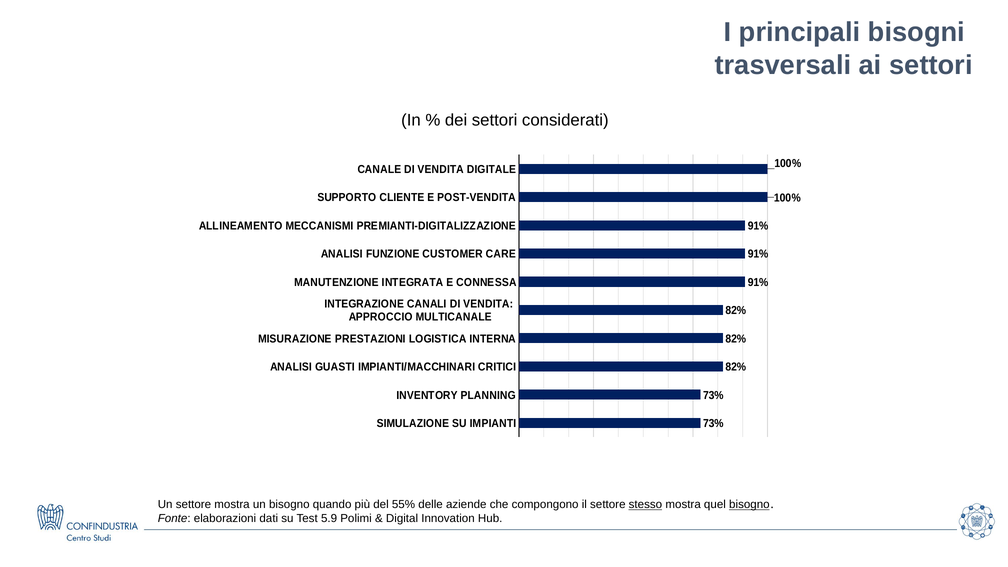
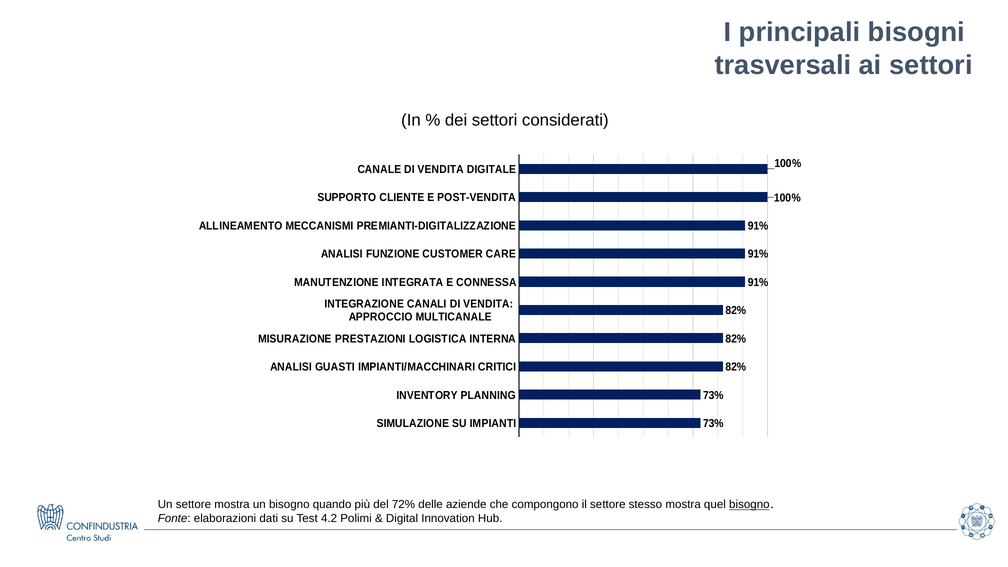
55%: 55% -> 72% (403, 505)
stesso underline: present -> none (645, 505)
5.9: 5.9 -> 4.2 (329, 519)
